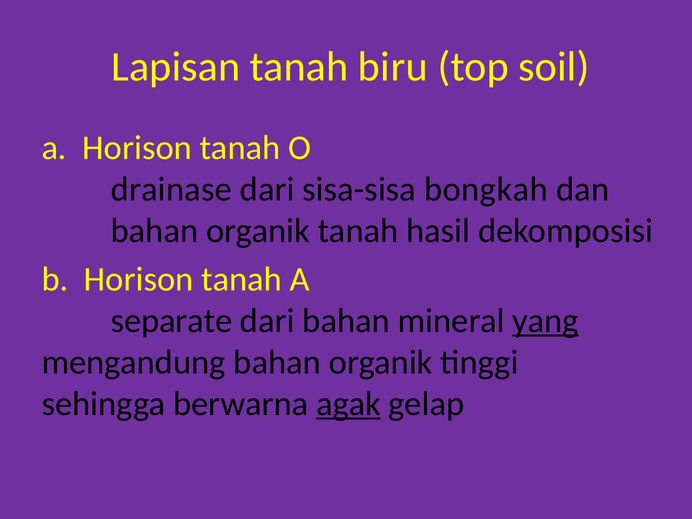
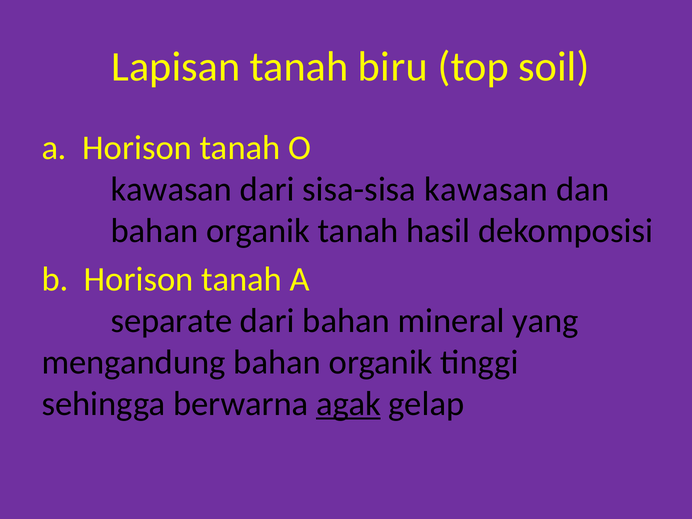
drainase: drainase -> kawasan (171, 189)
sisa-sisa bongkah: bongkah -> kawasan (486, 189)
yang underline: present -> none (545, 321)
